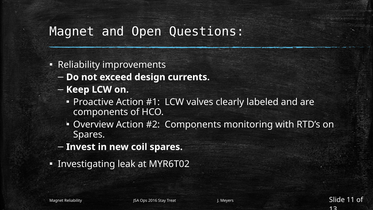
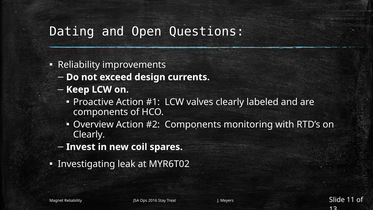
Magnet: Magnet -> Dating (72, 31)
Spares: Spares -> Clearly (89, 134)
